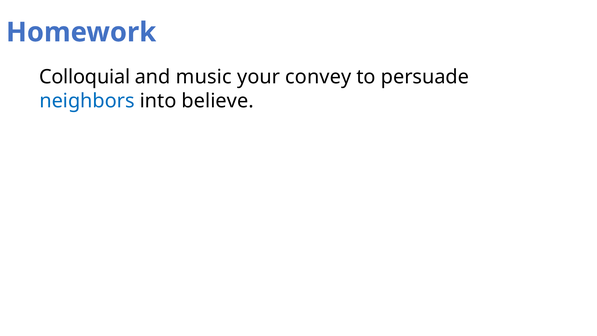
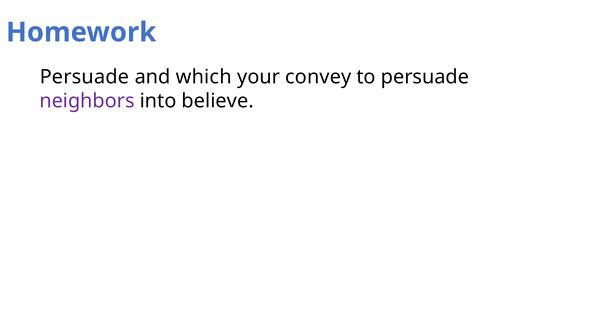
Colloquial: Colloquial -> Persuade (84, 77)
music: music -> which (204, 77)
neighbors colour: blue -> purple (87, 101)
